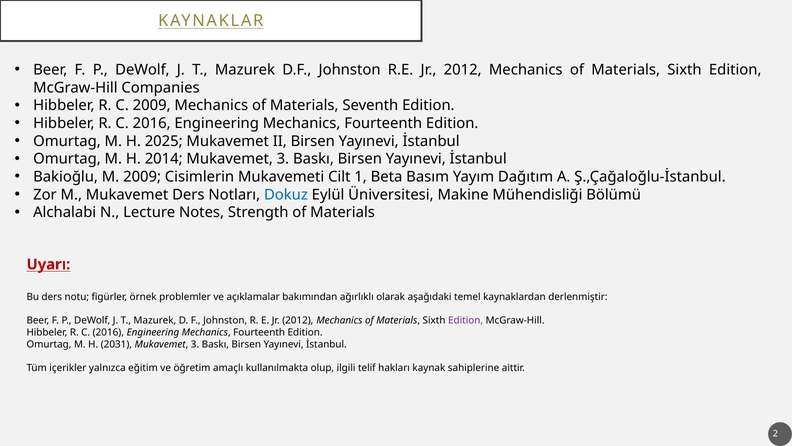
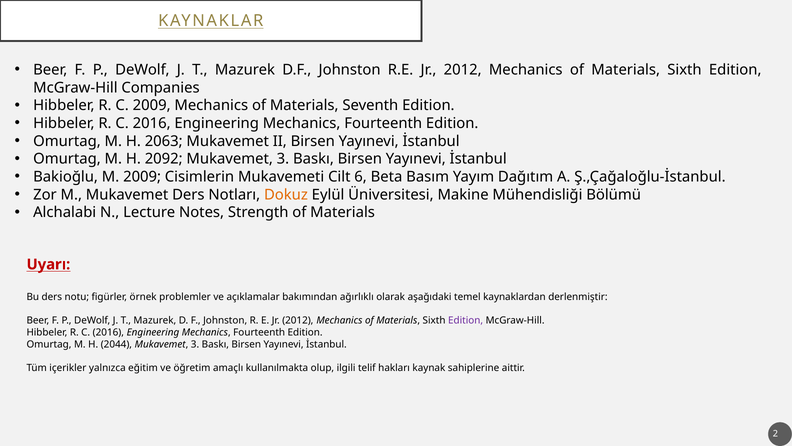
2025: 2025 -> 2063 (164, 141)
2014: 2014 -> 2092 (164, 159)
1: 1 -> 6 (361, 177)
Dokuz colour: blue -> orange (286, 194)
2031: 2031 -> 2044 (116, 344)
